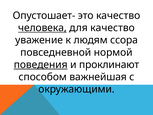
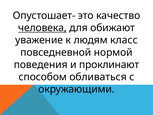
для качество: качество -> обижают (113, 28)
ссора: ссора -> класс (124, 40)
поведения underline: present -> none (41, 65)
важнейшая: важнейшая -> обливаться (98, 77)
